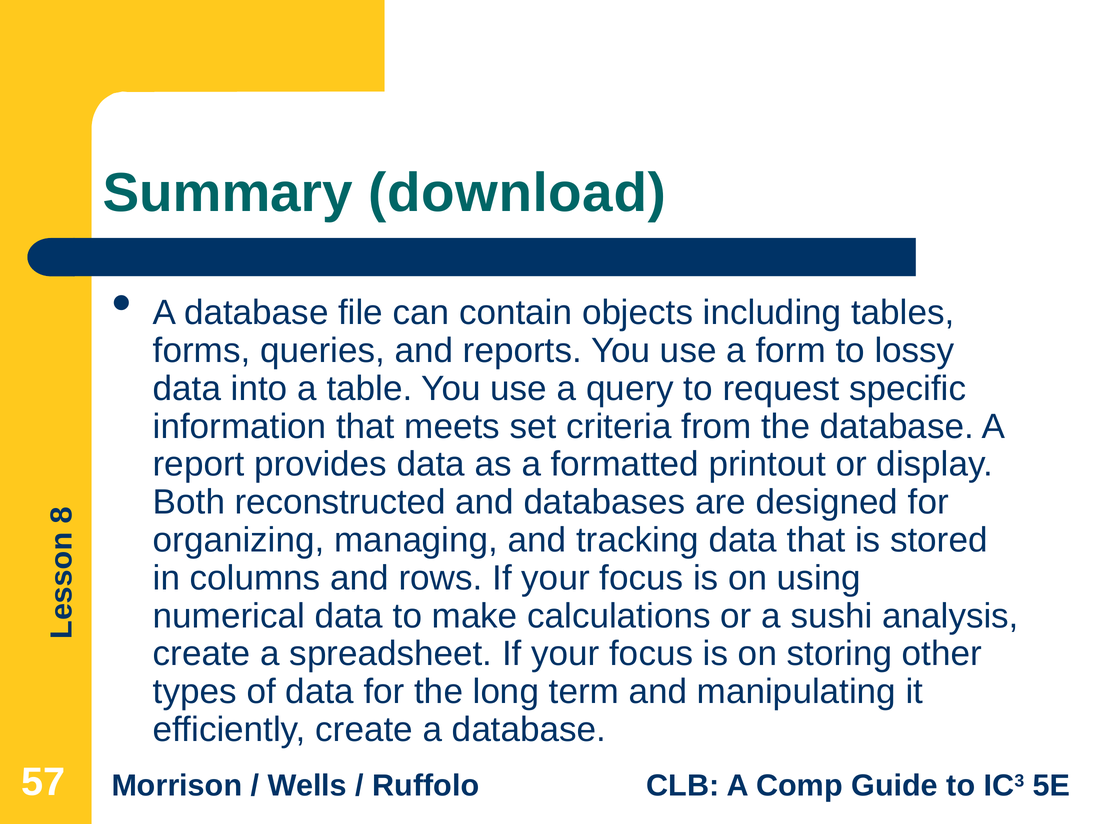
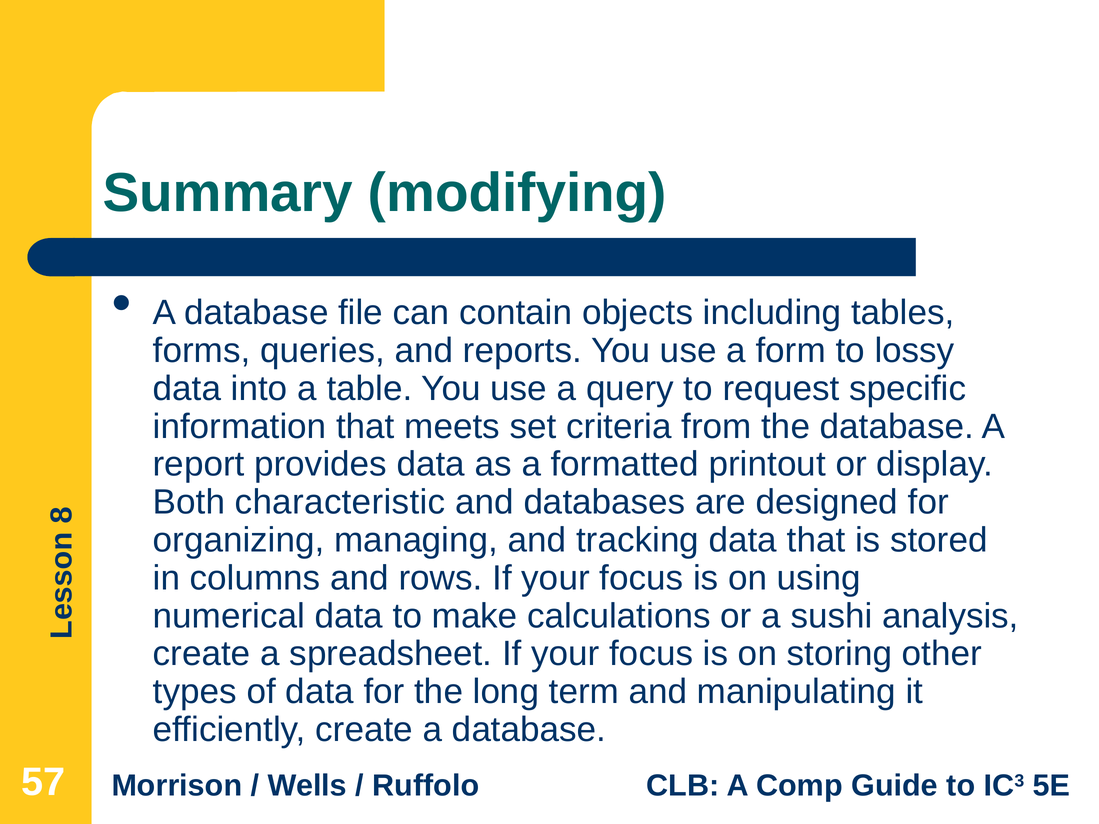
download: download -> modifying (517, 193)
reconstructed: reconstructed -> characteristic (340, 502)
